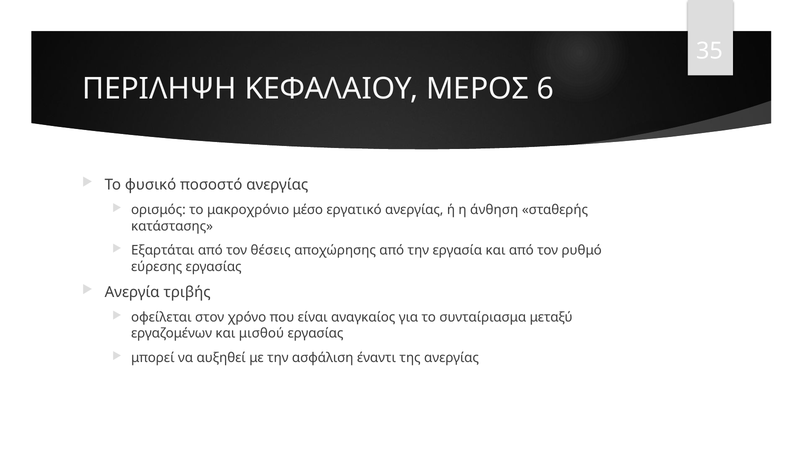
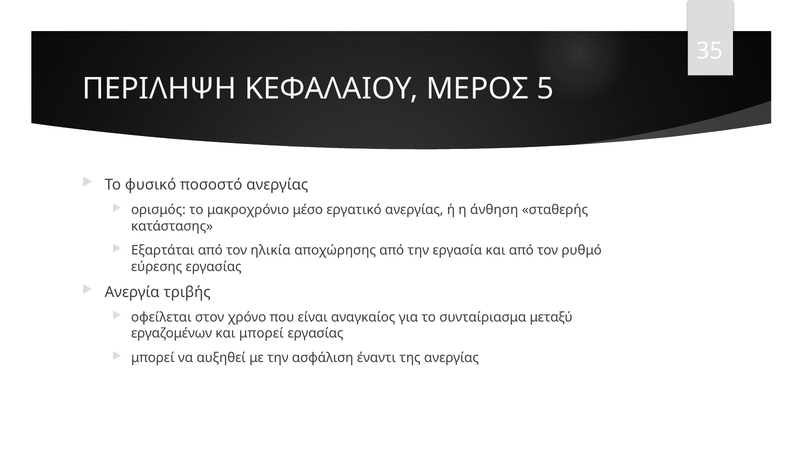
6: 6 -> 5 (545, 89)
θέσεις: θέσεις -> ηλικία (271, 250)
και μισθού: μισθού -> μπορεί (261, 333)
